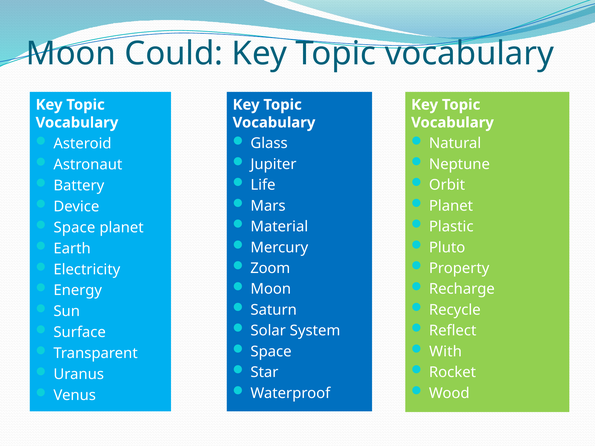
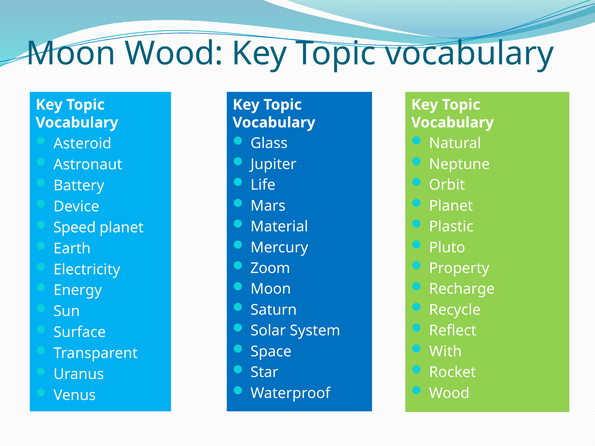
Moon Could: Could -> Wood (174, 53)
Space: Space -> Speed (75, 228)
